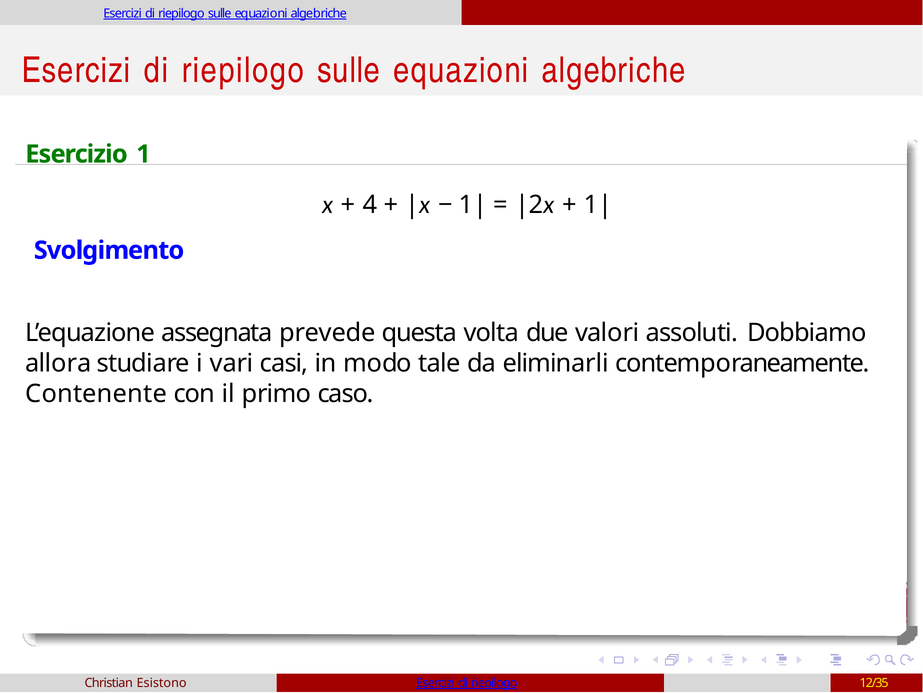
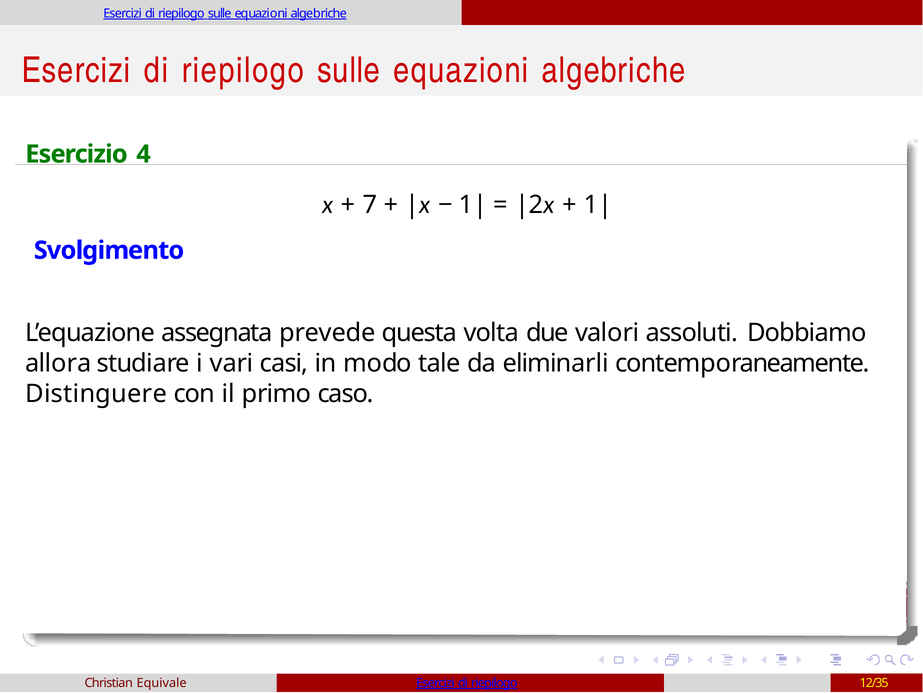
1: 1 -> 4 (143, 154)
4: 4 -> 7 (370, 205)
Contenente: Contenente -> Distinguere (96, 394)
Esistono: Esistono -> Equivale (162, 683)
